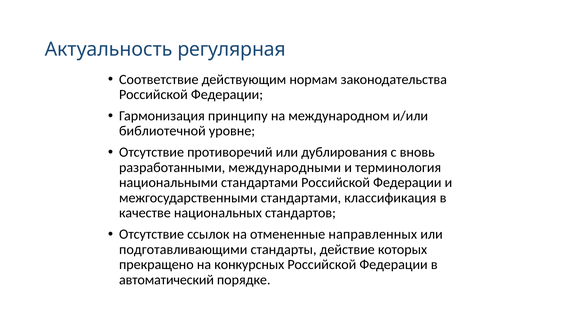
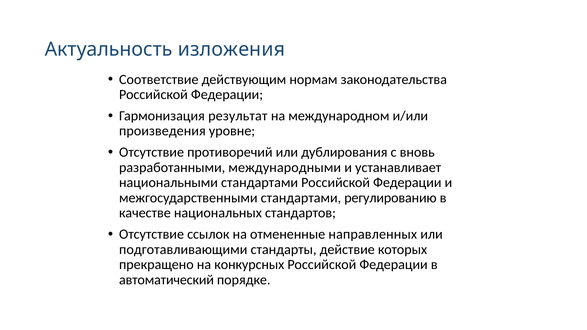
регулярная: регулярная -> изложения (231, 49)
принципу: принципу -> результат (238, 116)
библиотечной: библиотечной -> произведения (162, 131)
терминология: терминология -> устанавливает (398, 168)
классификация: классификация -> регулированию (390, 198)
